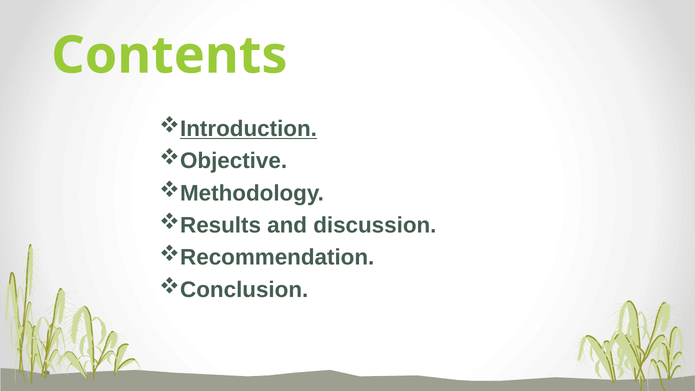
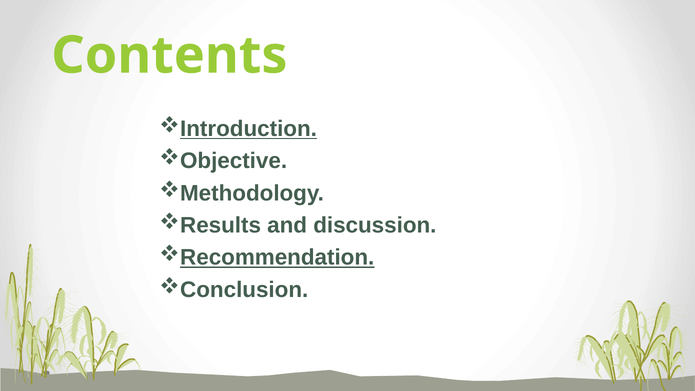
Recommendation underline: none -> present (277, 257)
